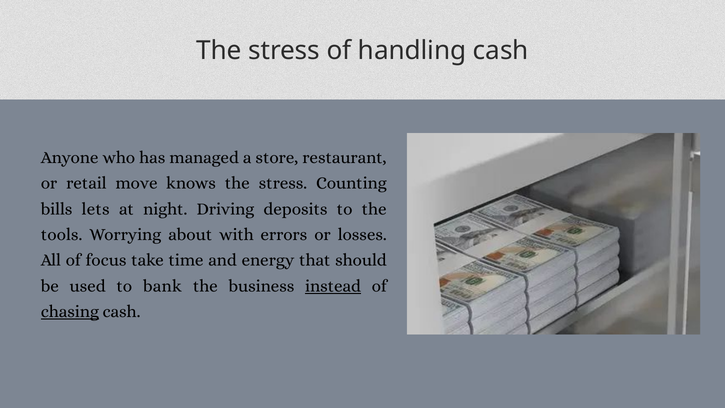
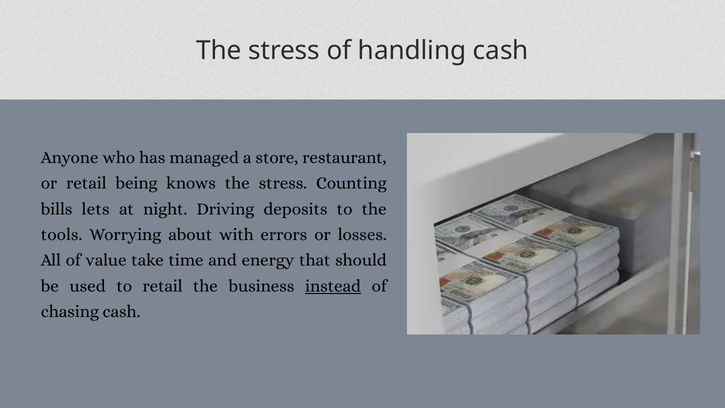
move: move -> being (137, 183)
focus: focus -> value (106, 260)
to bank: bank -> retail (163, 286)
chasing underline: present -> none (70, 312)
